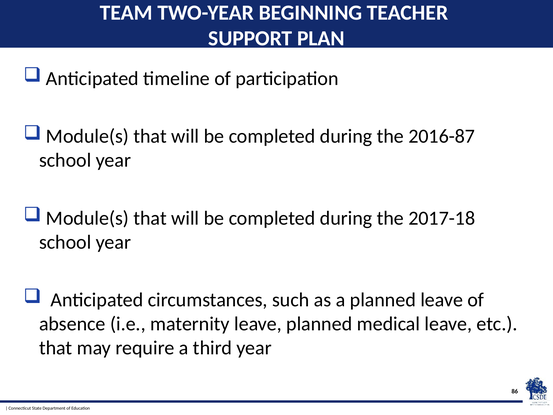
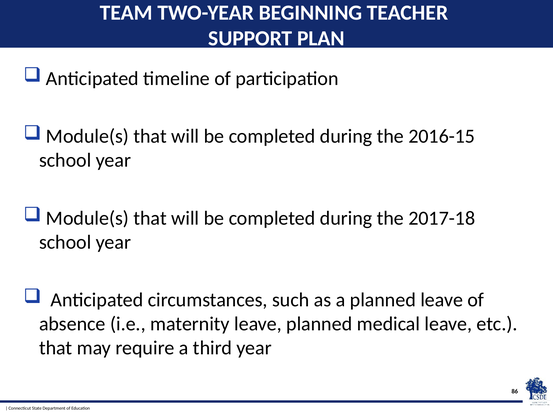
2016-87: 2016-87 -> 2016-15 (442, 136)
